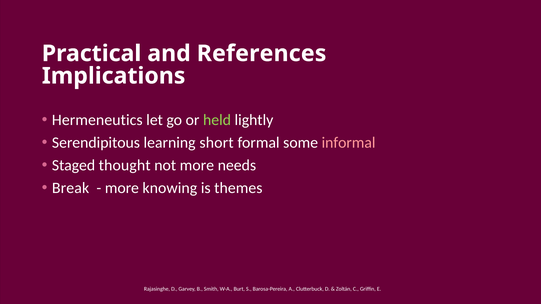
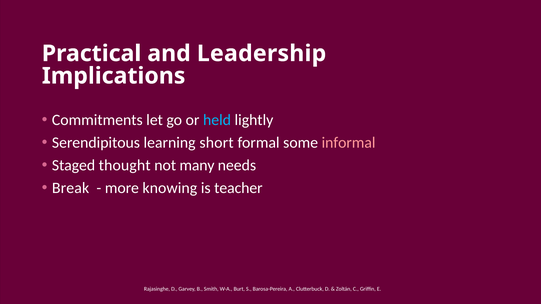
References: References -> Leadership (262, 54)
Hermeneutics: Hermeneutics -> Commitments (97, 120)
held colour: light green -> light blue (217, 120)
not more: more -> many (197, 165)
themes: themes -> teacher (238, 188)
